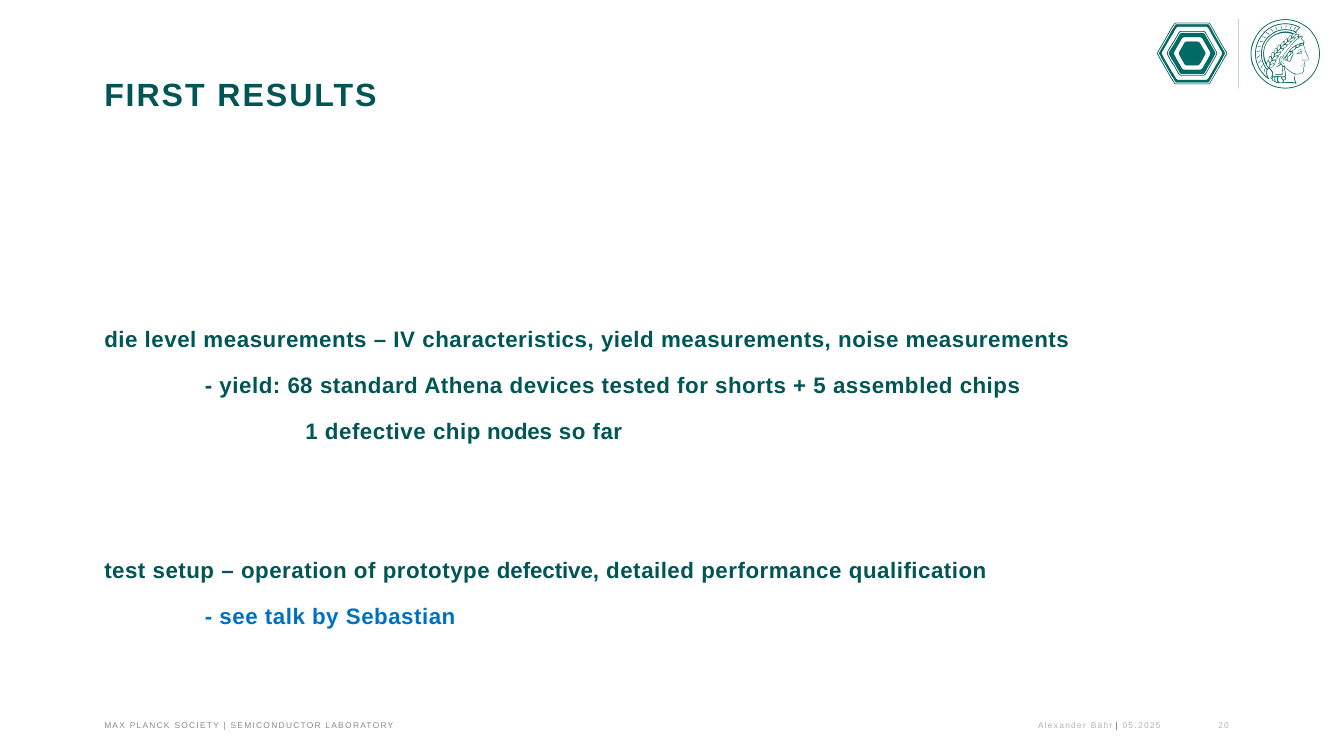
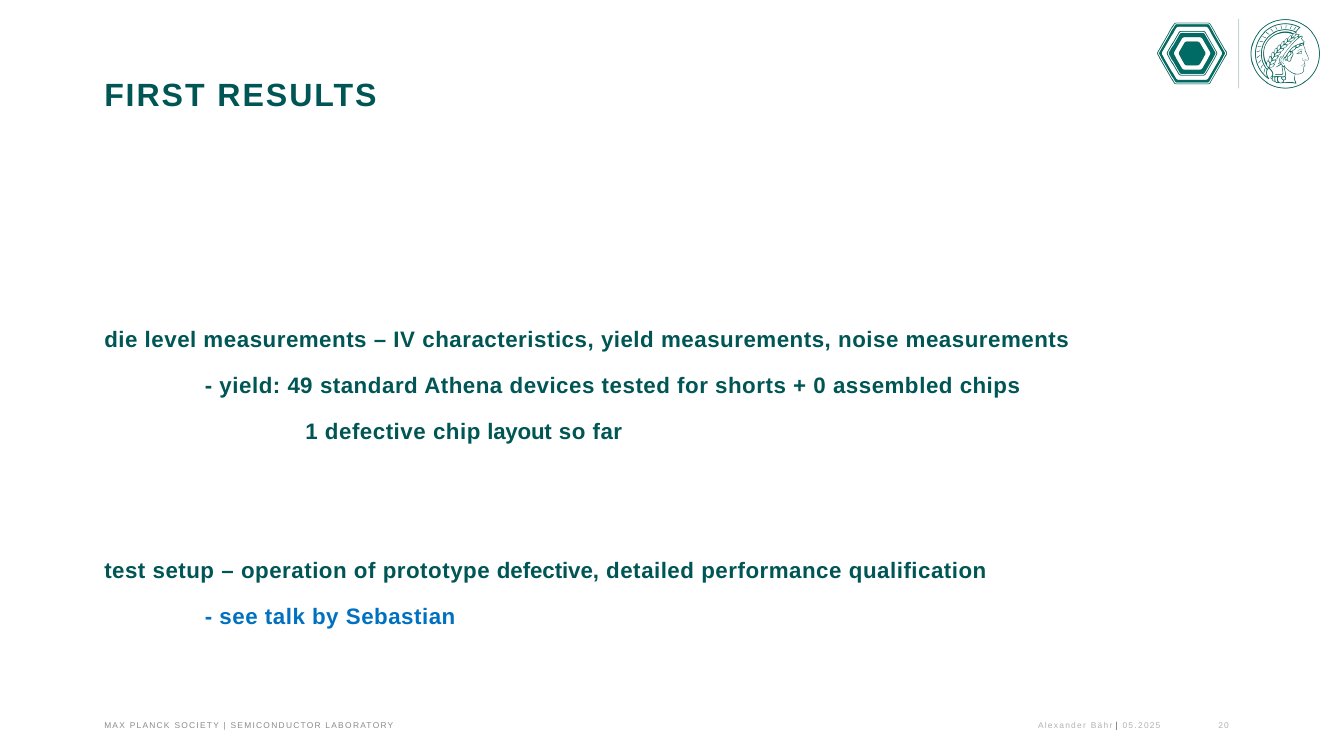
68: 68 -> 49 (300, 386)
5: 5 -> 0 (820, 386)
nodes: nodes -> layout (520, 432)
